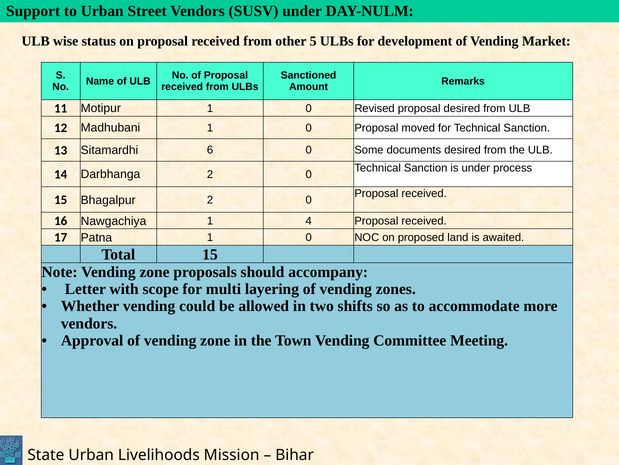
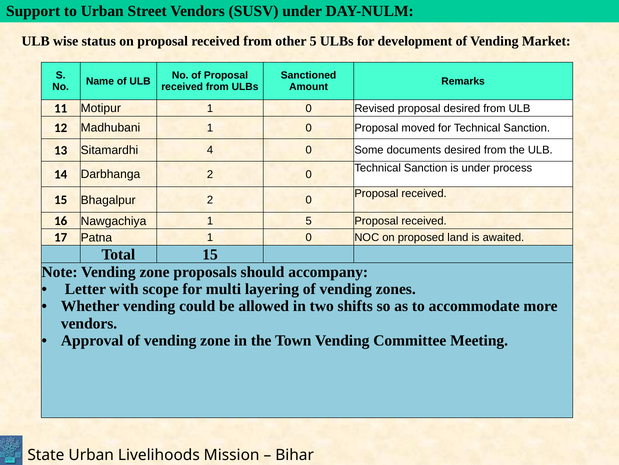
6: 6 -> 4 (210, 150)
1 4: 4 -> 5 (309, 221)
